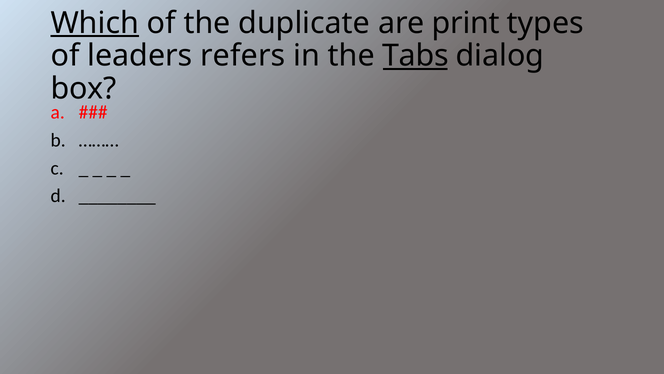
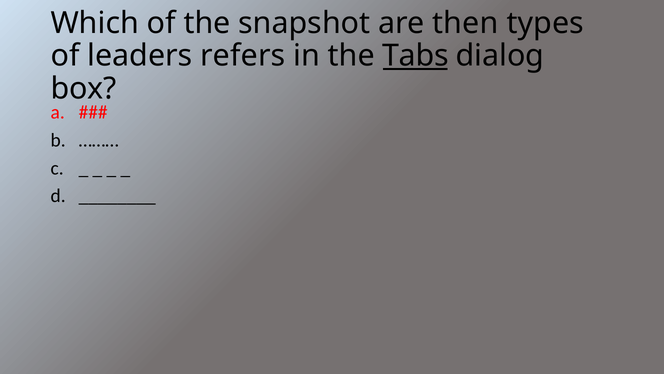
Which underline: present -> none (95, 23)
duplicate: duplicate -> snapshot (304, 23)
print: print -> then (465, 23)
